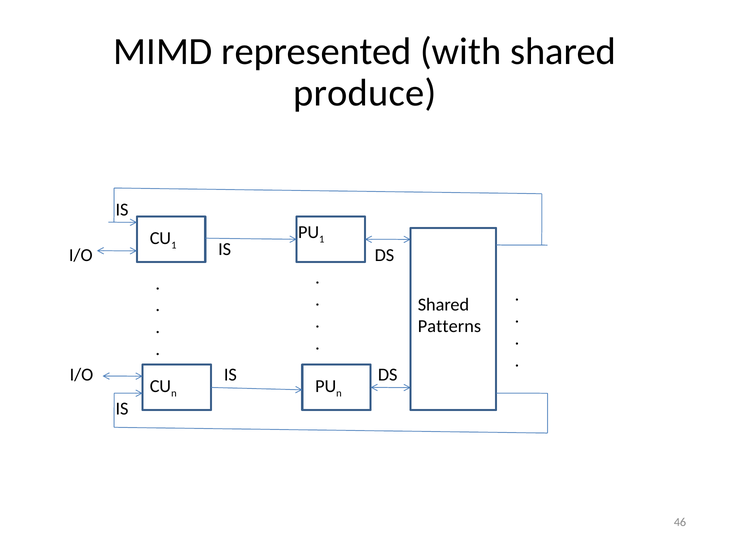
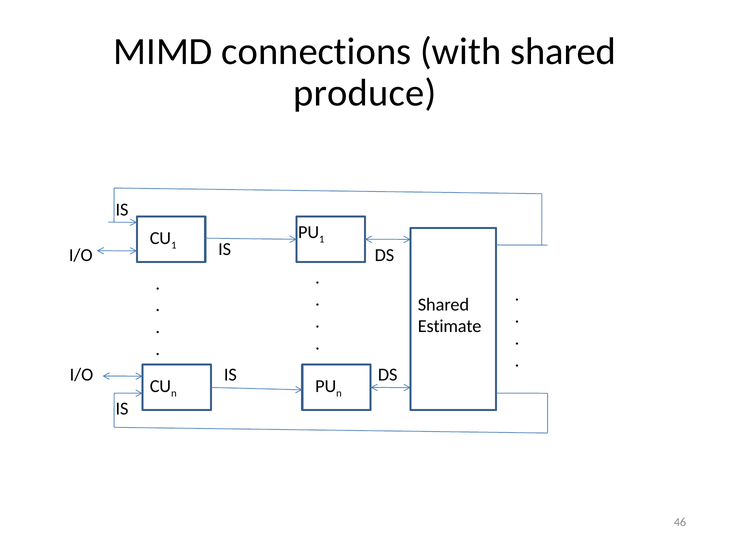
represented: represented -> connections (316, 52)
Patterns: Patterns -> Estimate (450, 327)
